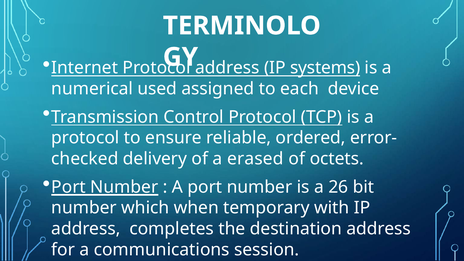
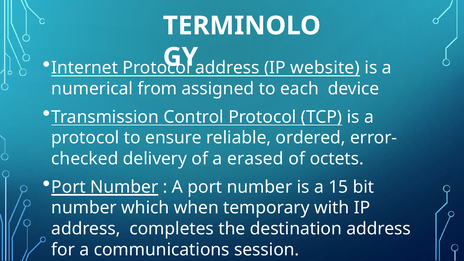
systems: systems -> website (325, 68)
used: used -> from (157, 89)
26: 26 -> 15 (338, 187)
